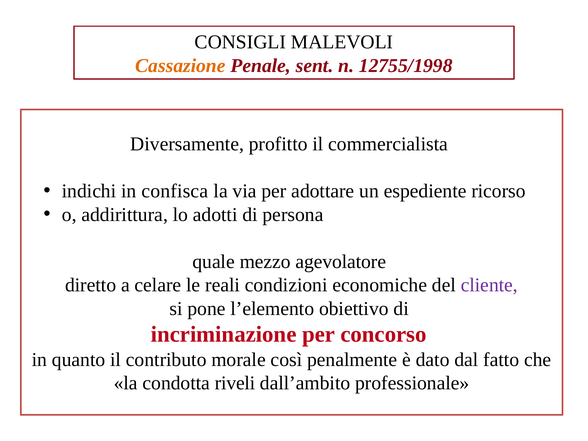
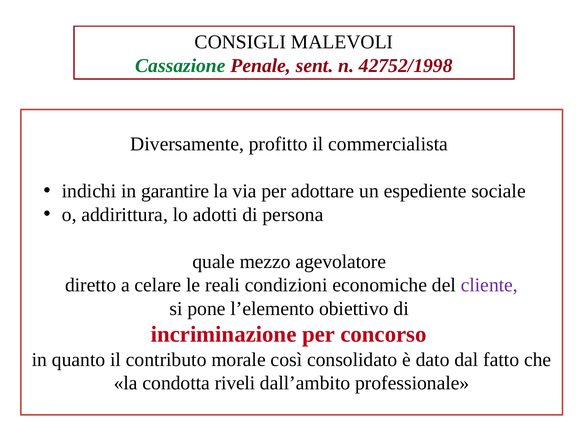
Cassazione colour: orange -> green (180, 66)
12755/1998: 12755/1998 -> 42752/1998 (406, 66)
confisca: confisca -> garantire (175, 191)
ricorso: ricorso -> sociale (499, 191)
penalmente: penalmente -> consolidato (352, 360)
